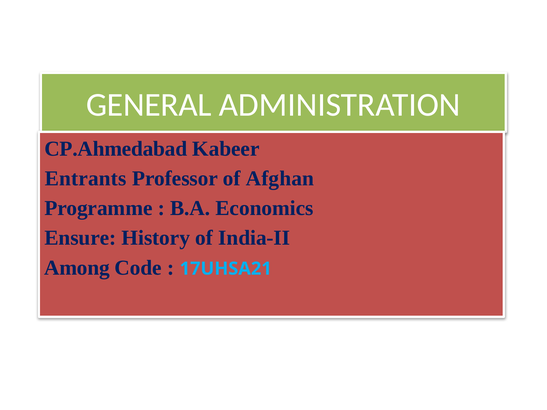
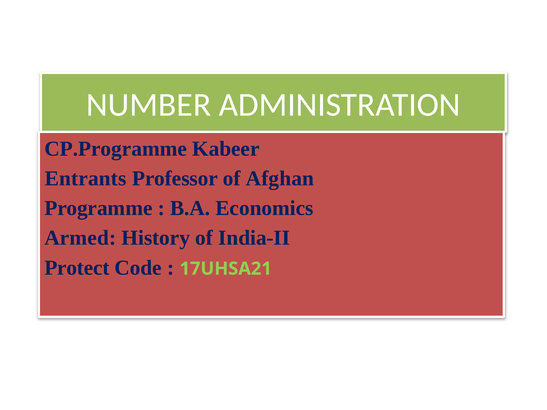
GENERAL: GENERAL -> NUMBER (149, 105)
CP.Ahmedabad: CP.Ahmedabad -> CP.Programme (116, 149)
Ensure: Ensure -> Armed (80, 238)
Among: Among -> Protect (77, 268)
17UHSA21 colour: light blue -> light green (226, 269)
